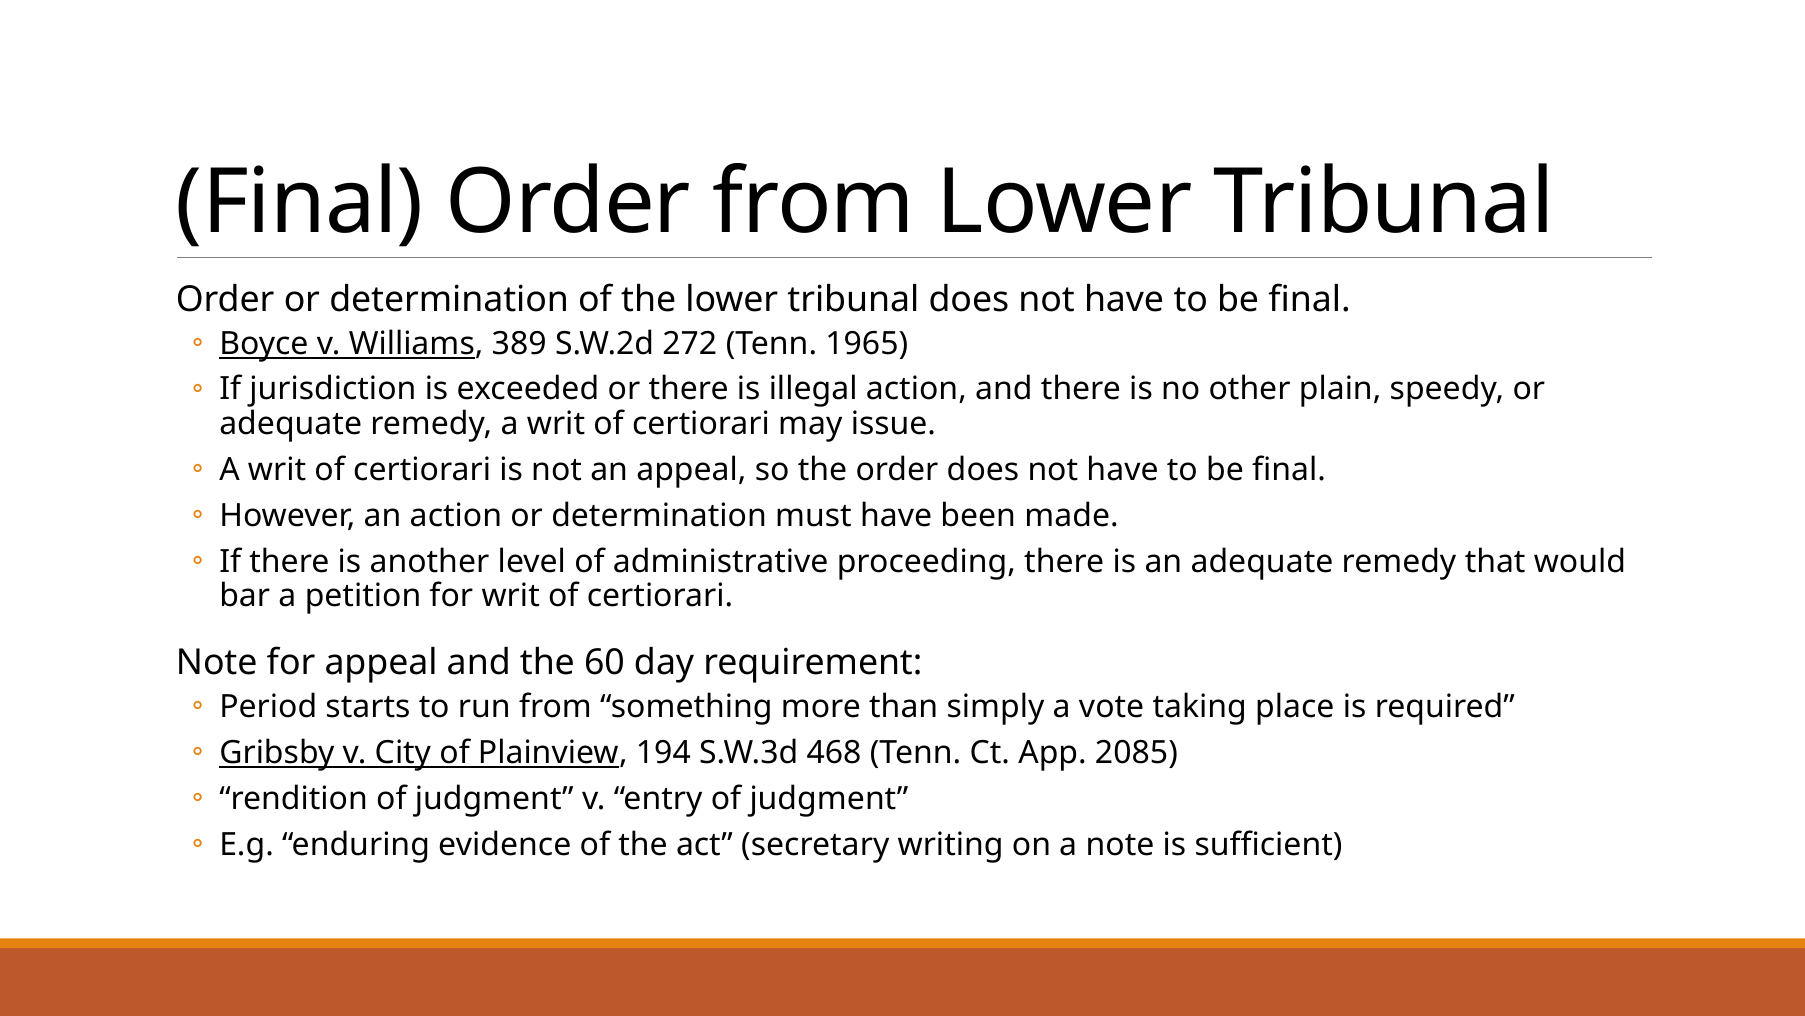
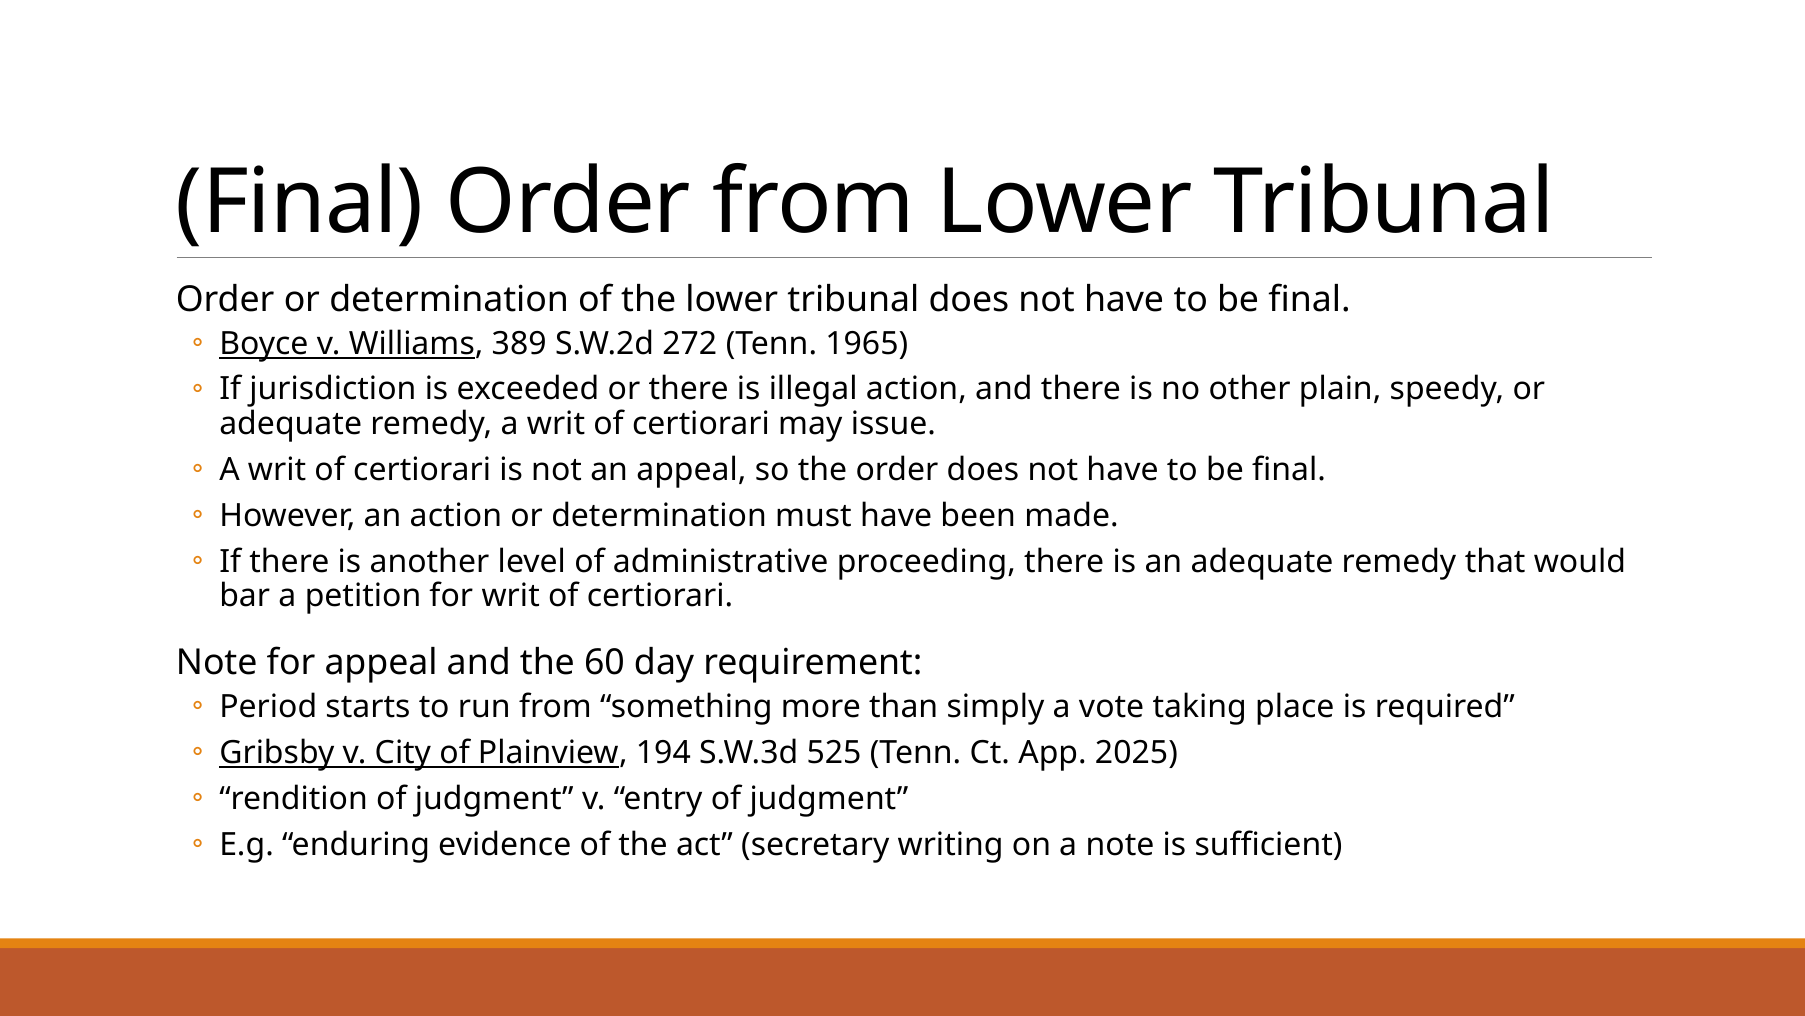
468: 468 -> 525 (834, 752)
2085: 2085 -> 2025 (1136, 752)
